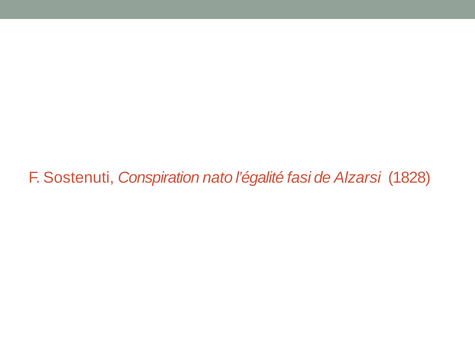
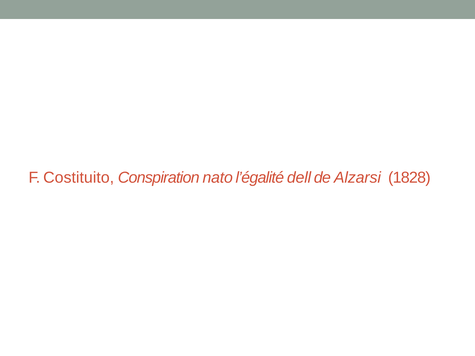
Sostenuti: Sostenuti -> Costituito (79, 178)
fasi: fasi -> dell (299, 178)
